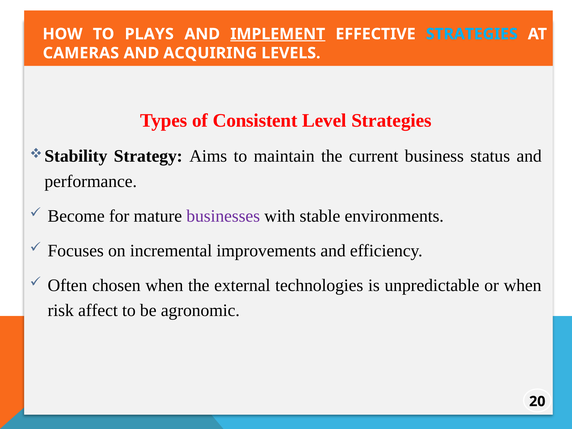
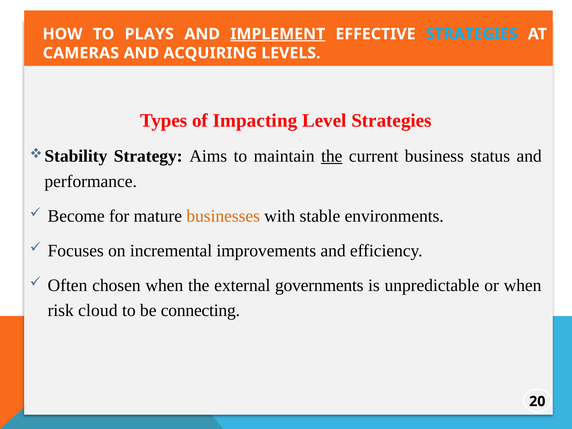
Consistent: Consistent -> Impacting (255, 121)
the underline: none -> present (332, 156)
businesses colour: purple -> orange (223, 216)
technologies: technologies -> governments (319, 285)
affect: affect -> cloud (98, 310)
agronomic: agronomic -> connecting (200, 310)
